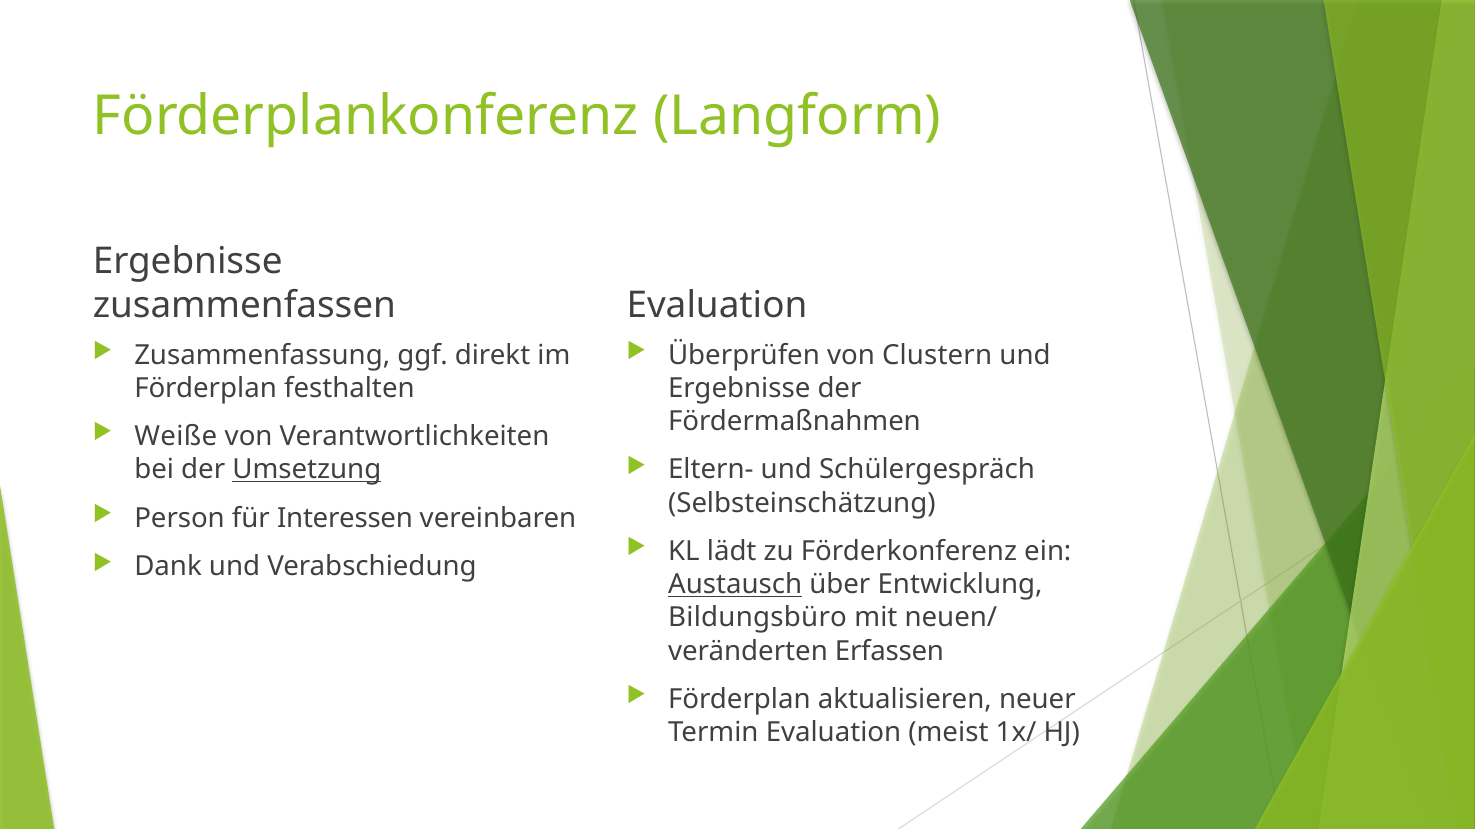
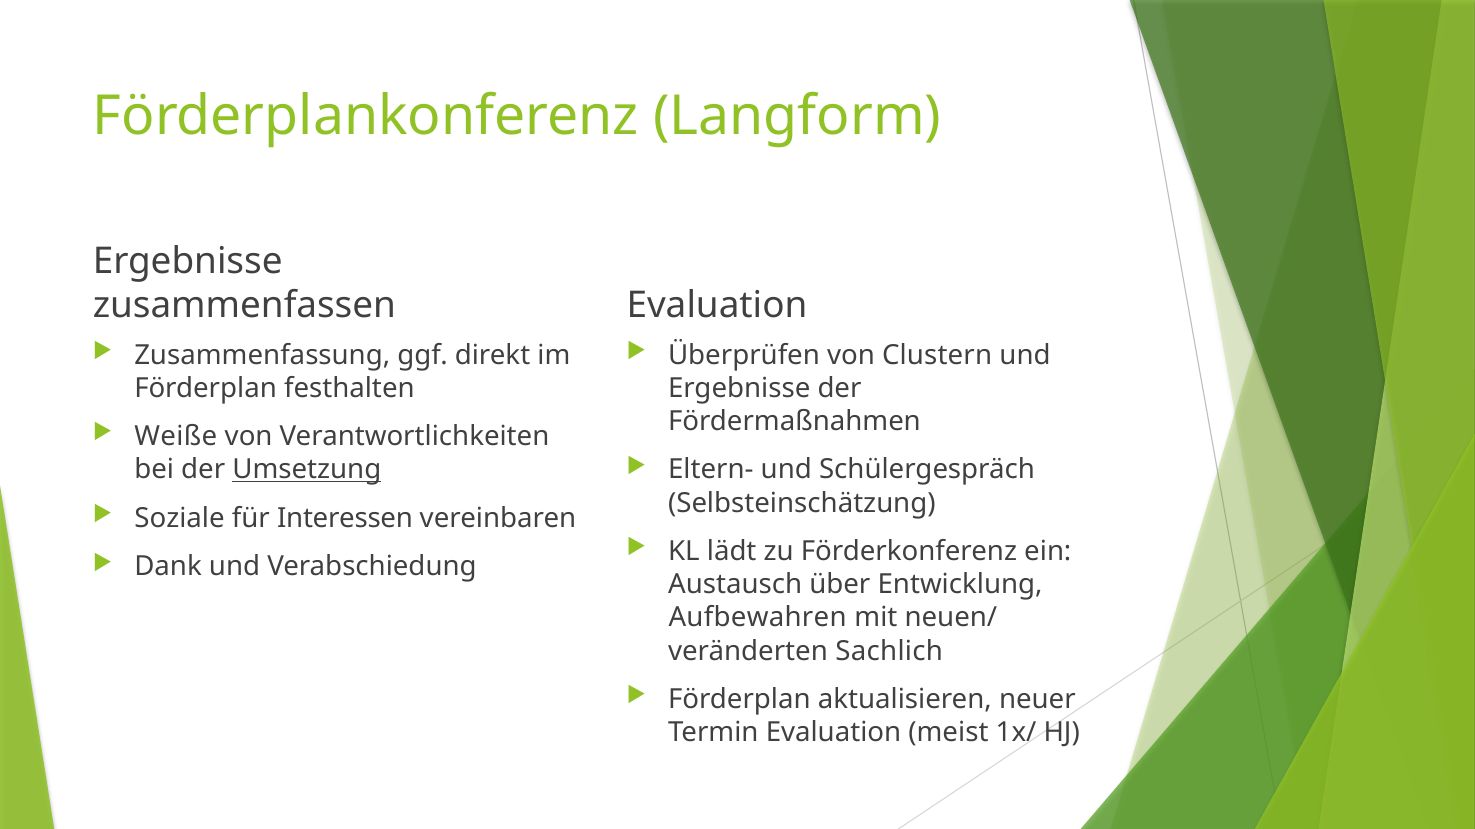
Person: Person -> Soziale (180, 519)
Austausch underline: present -> none (735, 585)
Bildungsbüro: Bildungsbüro -> Aufbewahren (758, 618)
Erfassen: Erfassen -> Sachlich (889, 651)
